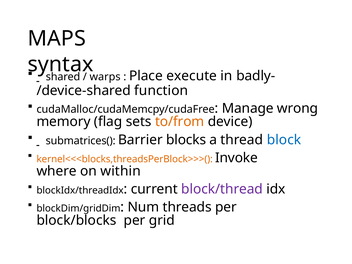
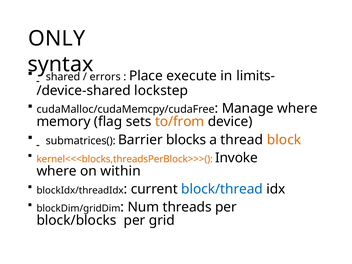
MAPS: MAPS -> ONLY (57, 39)
warps: warps -> errors (105, 77)
badly-: badly- -> limits- (256, 76)
function: function -> lockstep (161, 91)
Manage wrong: wrong -> where (297, 108)
block colour: blue -> orange (284, 140)
block/thread colour: purple -> blue (222, 189)
